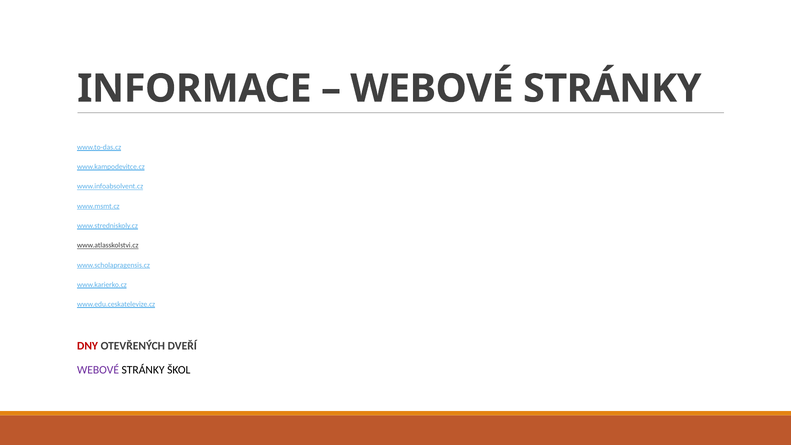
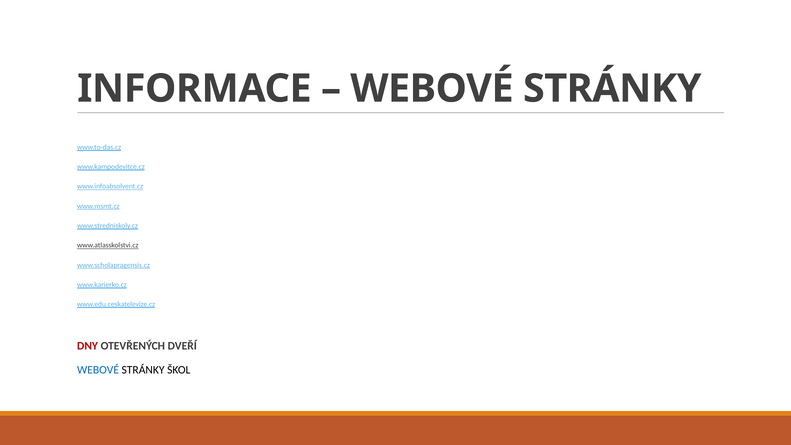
WEBOVÉ colour: purple -> blue (98, 370)
